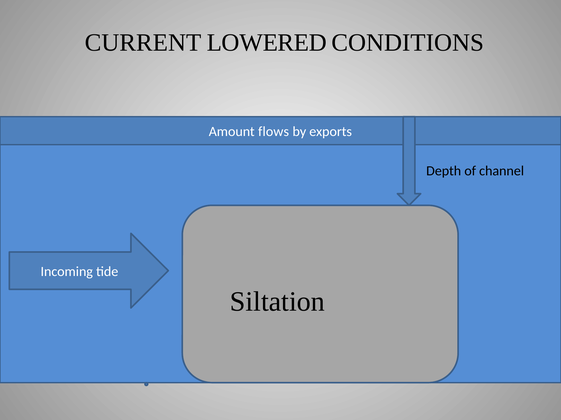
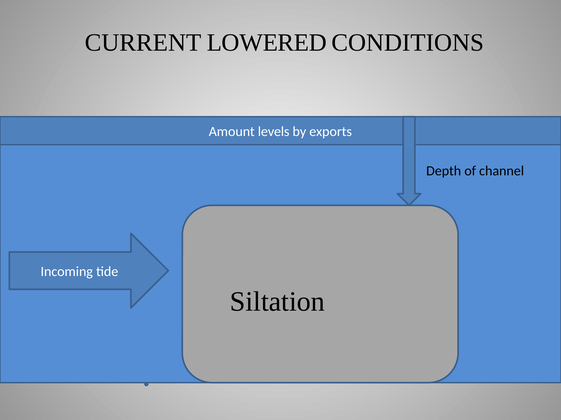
flows: flows -> levels (274, 132)
